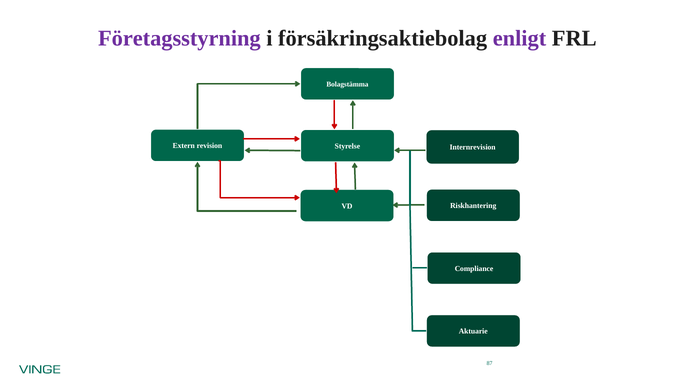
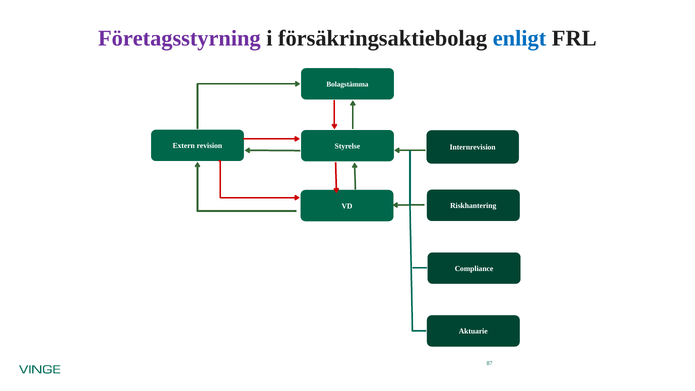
enligt colour: purple -> blue (519, 38)
